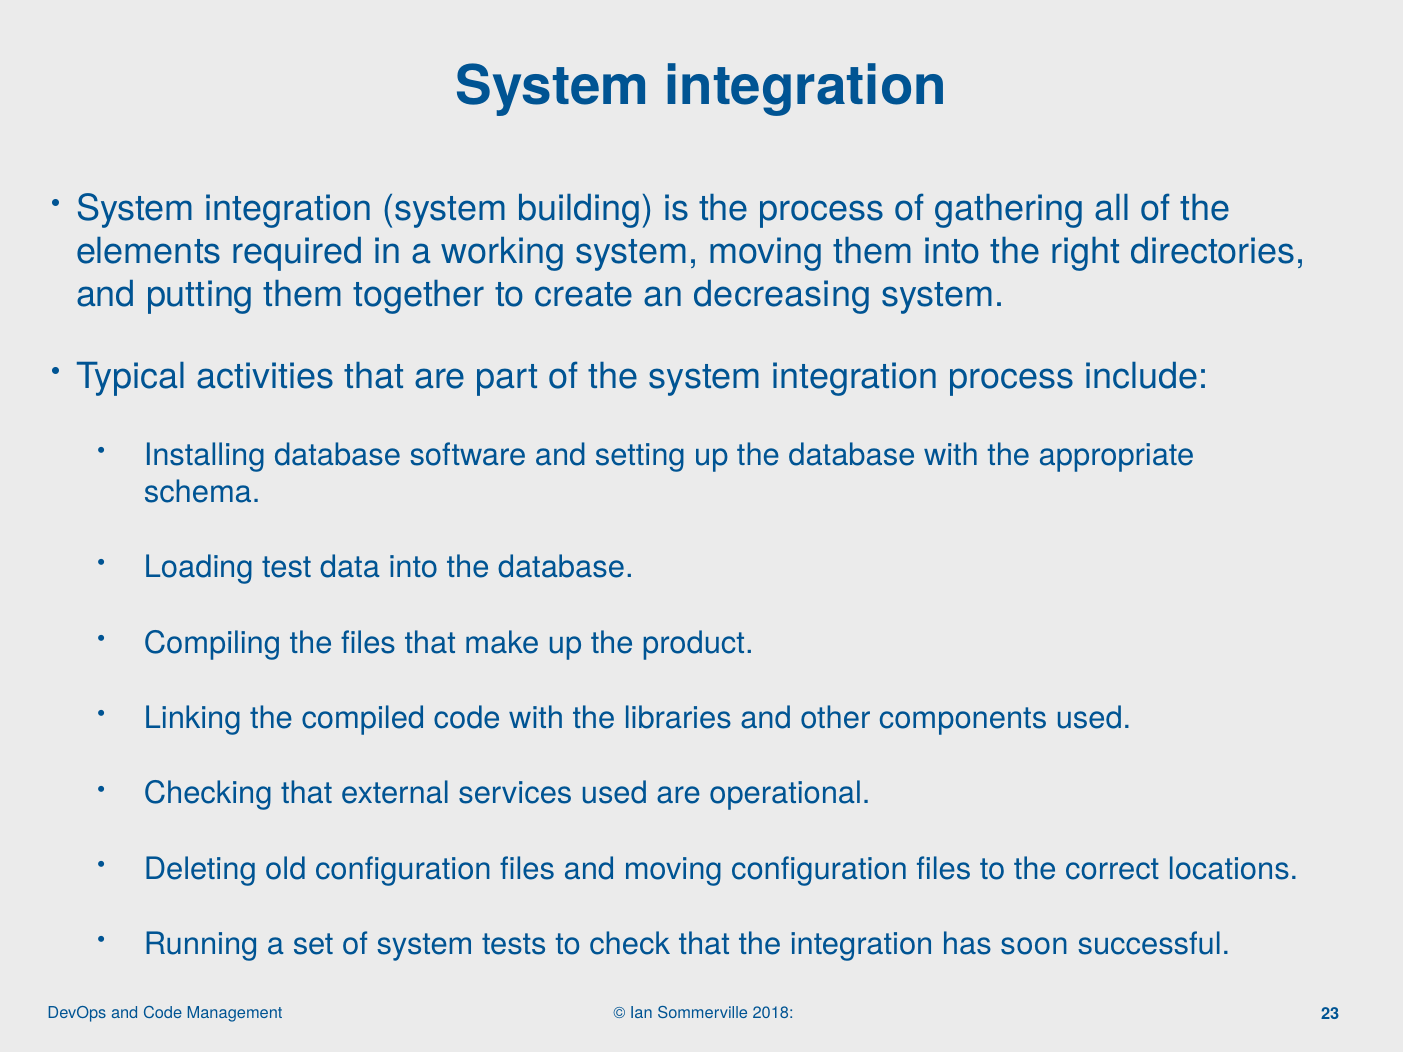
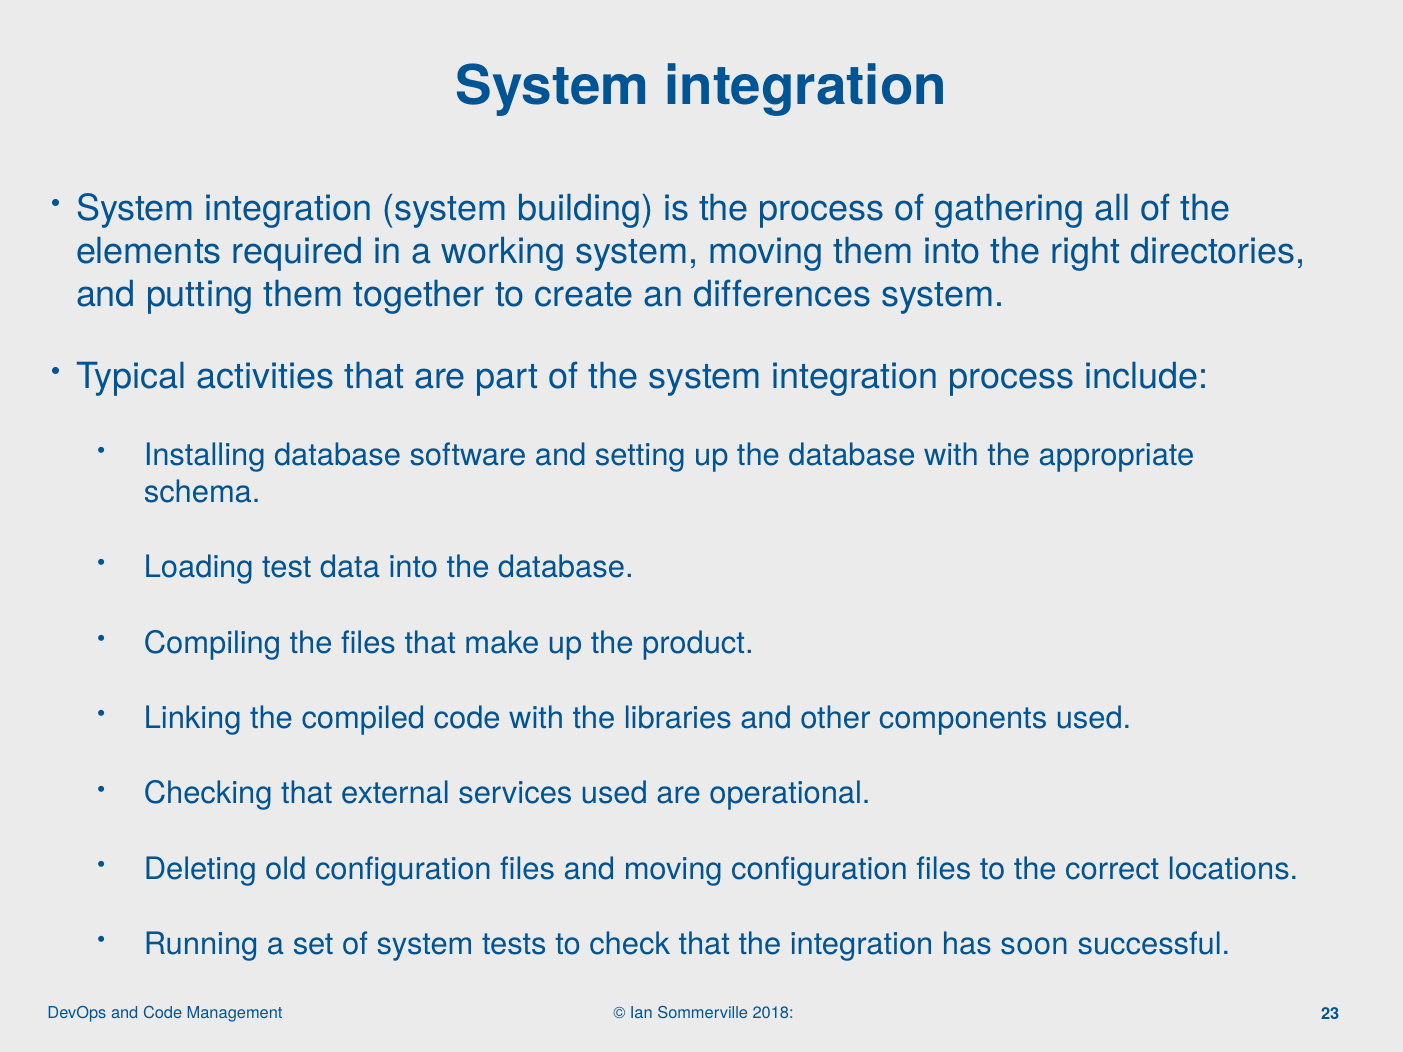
decreasing: decreasing -> differences (783, 295)
